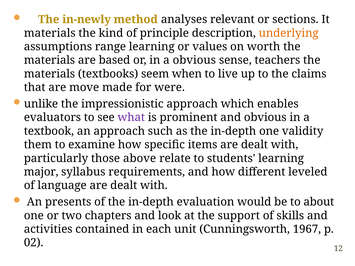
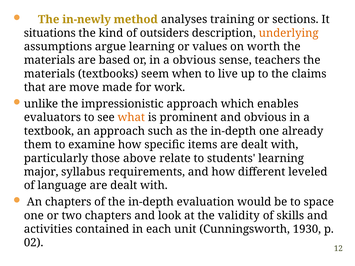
relevant: relevant -> training (232, 19)
materials: materials -> situations (50, 33)
principle: principle -> outsiders (164, 33)
range: range -> argue (110, 47)
were: were -> work (170, 87)
what colour: purple -> orange (131, 118)
validity: validity -> already (303, 131)
An presents: presents -> chapters (68, 202)
about: about -> space (319, 202)
support: support -> validity (239, 216)
1967: 1967 -> 1930 (307, 229)
